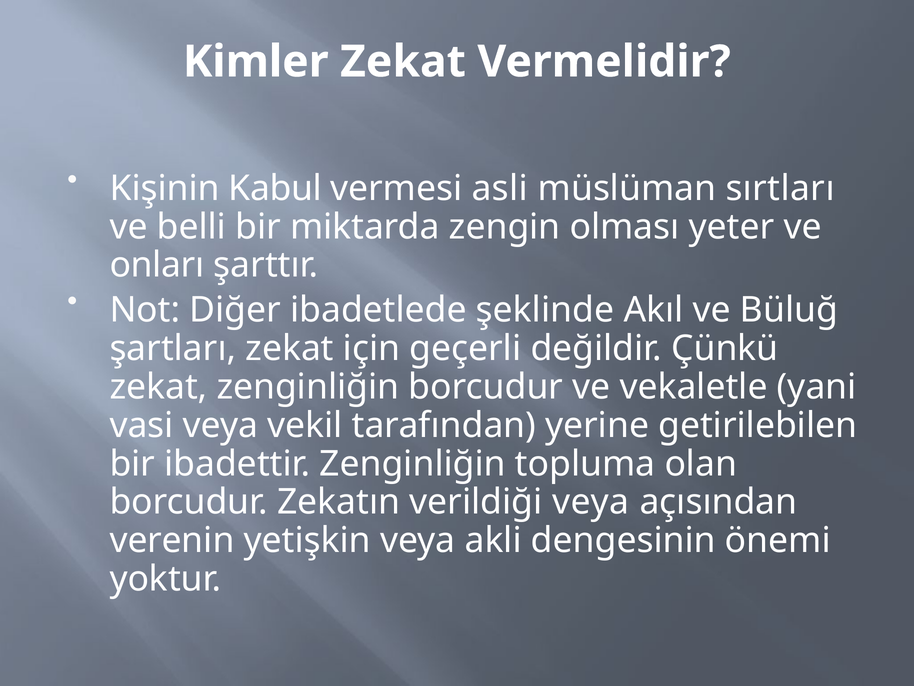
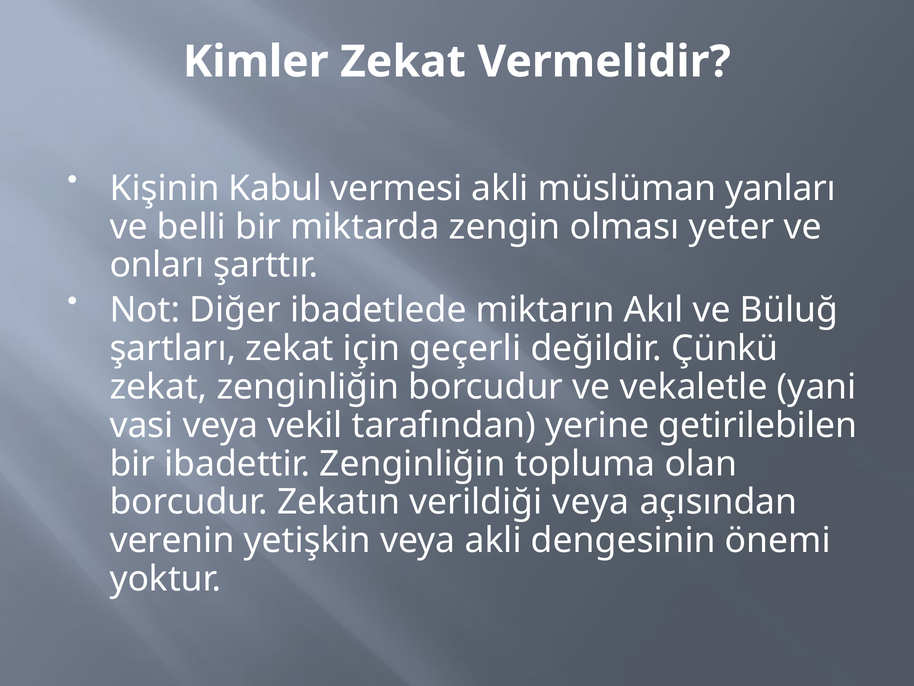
vermesi asli: asli -> akli (500, 188)
sırtları: sırtları -> yanları (780, 188)
şeklinde: şeklinde -> miktarın (545, 310)
